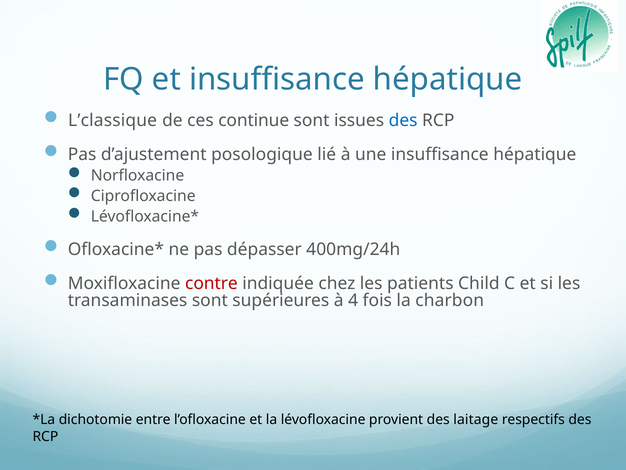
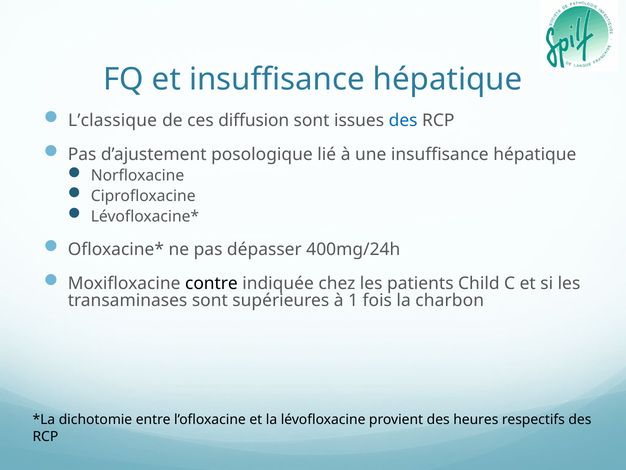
continue: continue -> diffusion (254, 120)
contre colour: red -> black (211, 283)
4: 4 -> 1 (353, 300)
laitage: laitage -> heures (476, 419)
